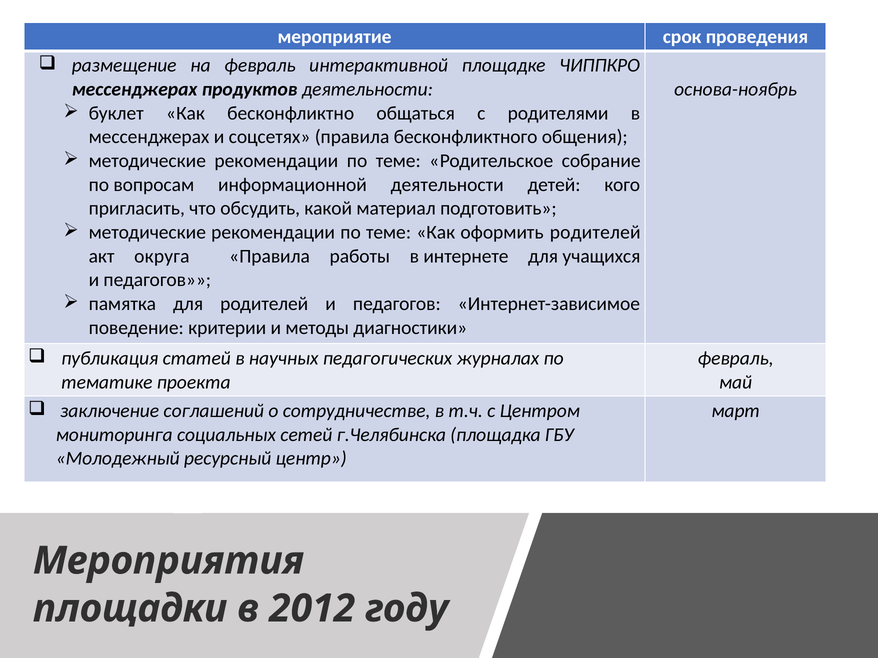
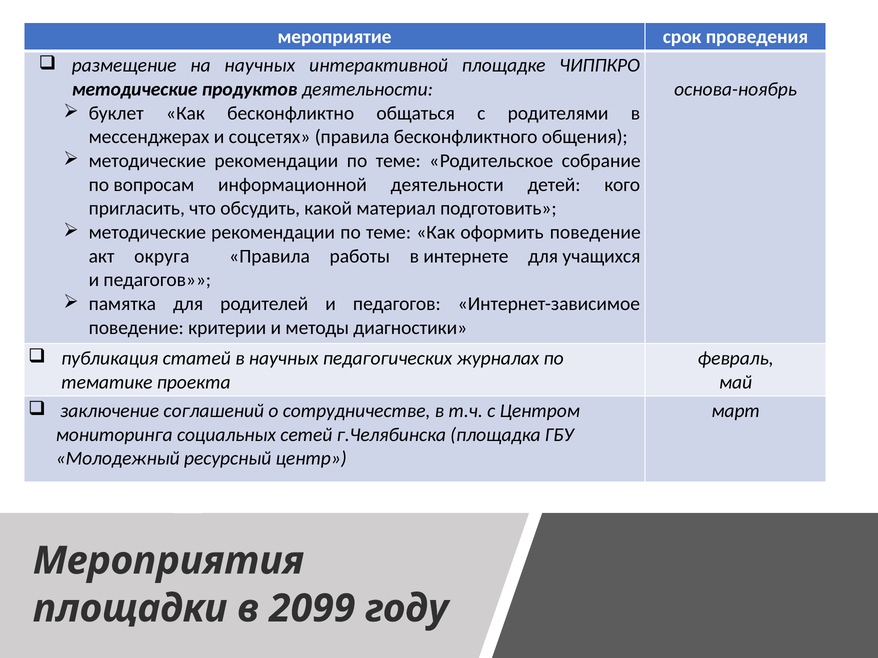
на февраль: февраль -> научных (260, 66)
мессенджерах: мессенджерах -> методические (135, 89)
оформить родителей: родителей -> поведение (595, 233)
2012: 2012 -> 2099 (312, 609)
